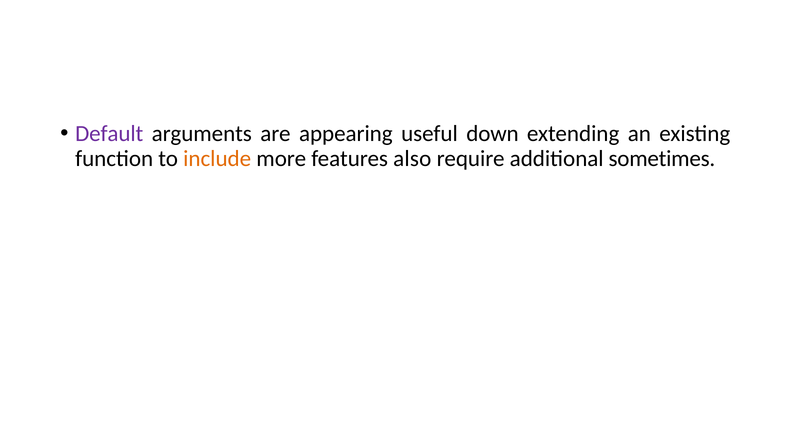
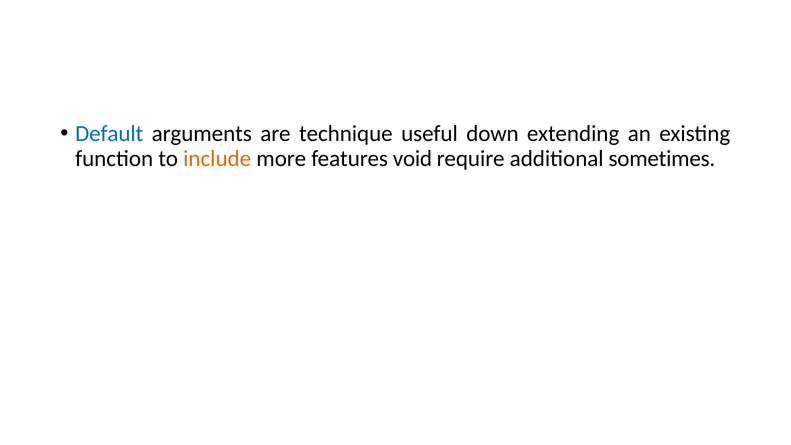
Default colour: purple -> blue (109, 134)
appearing: appearing -> technique (346, 134)
also: also -> void (412, 159)
